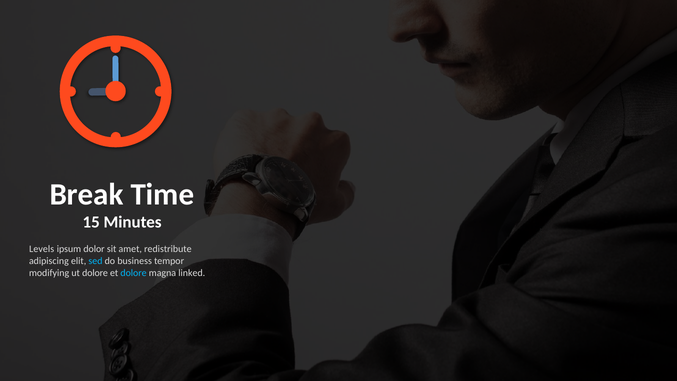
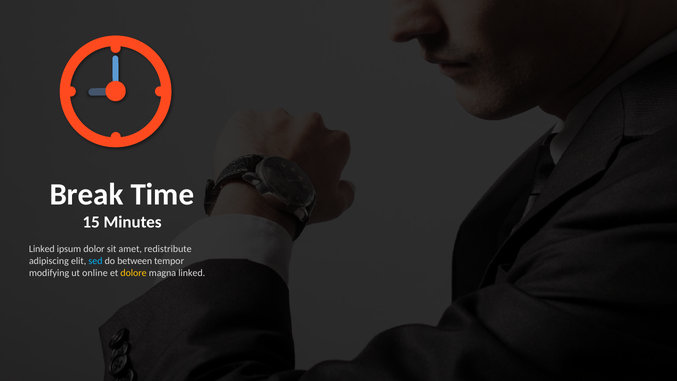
Levels: Levels -> Linked (42, 249)
business: business -> between (135, 261)
ut dolore: dolore -> online (95, 273)
dolore colour: light blue -> yellow (134, 273)
